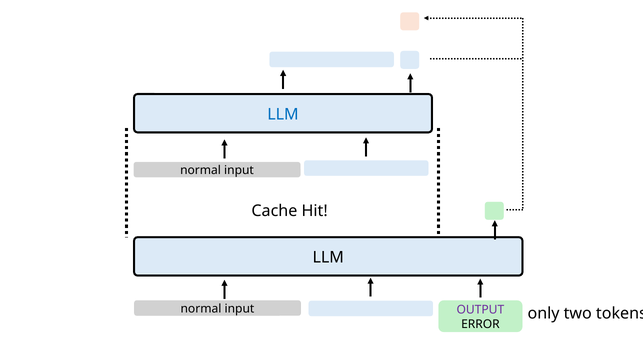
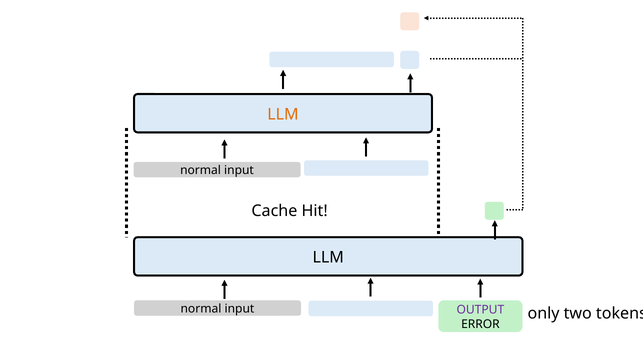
LLM colour: blue -> orange (283, 114)
